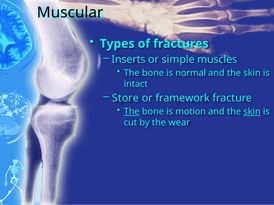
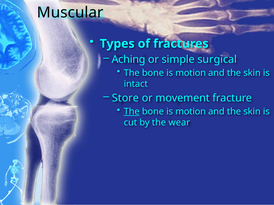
Inserts: Inserts -> Aching (129, 60)
muscles: muscles -> surgical (217, 60)
normal: normal -> motion (191, 73)
framework: framework -> movement (183, 98)
skin underline: present -> none (252, 112)
